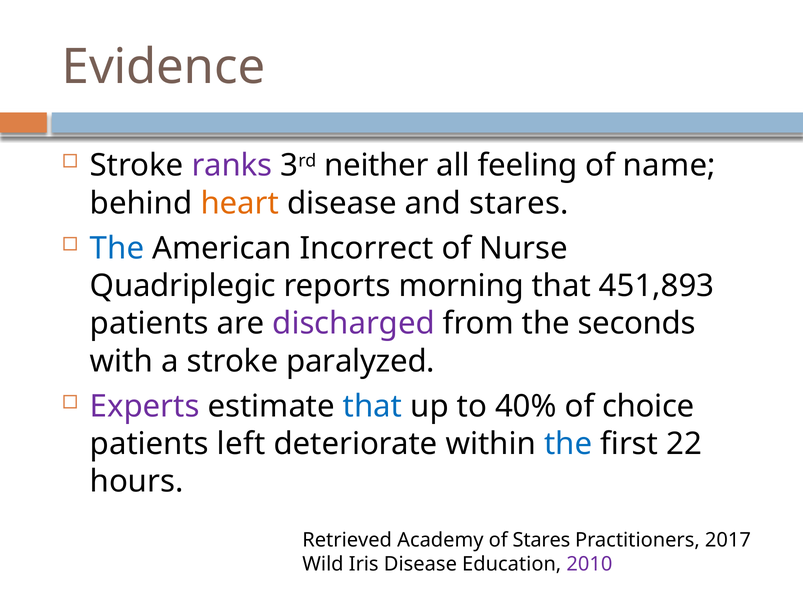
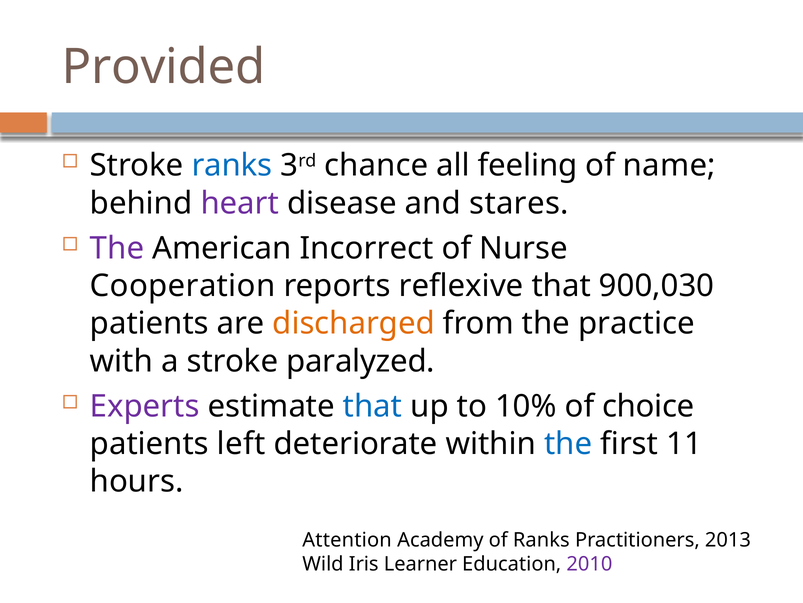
Evidence: Evidence -> Provided (164, 67)
ranks colour: purple -> blue (232, 165)
neither: neither -> chance (376, 165)
heart colour: orange -> purple (240, 203)
The colour: blue -> purple (117, 248)
Quadriplegic: Quadriplegic -> Cooperation (183, 286)
morning: morning -> reflexive (461, 286)
451,893: 451,893 -> 900,030 (657, 286)
discharged colour: purple -> orange (354, 323)
seconds: seconds -> practice (637, 323)
40%: 40% -> 10% (526, 406)
22: 22 -> 11 (684, 444)
Retrieved: Retrieved -> Attention (347, 539)
of Stares: Stares -> Ranks (541, 539)
2017: 2017 -> 2013 (728, 539)
Iris Disease: Disease -> Learner (420, 563)
